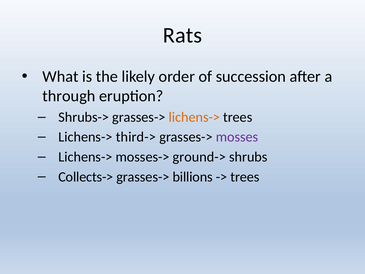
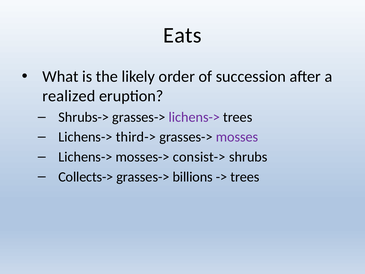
Rats: Rats -> Eats (182, 35)
through: through -> realized (69, 96)
lichens-> colour: orange -> purple (194, 117)
ground->: ground-> -> consist-> (199, 157)
